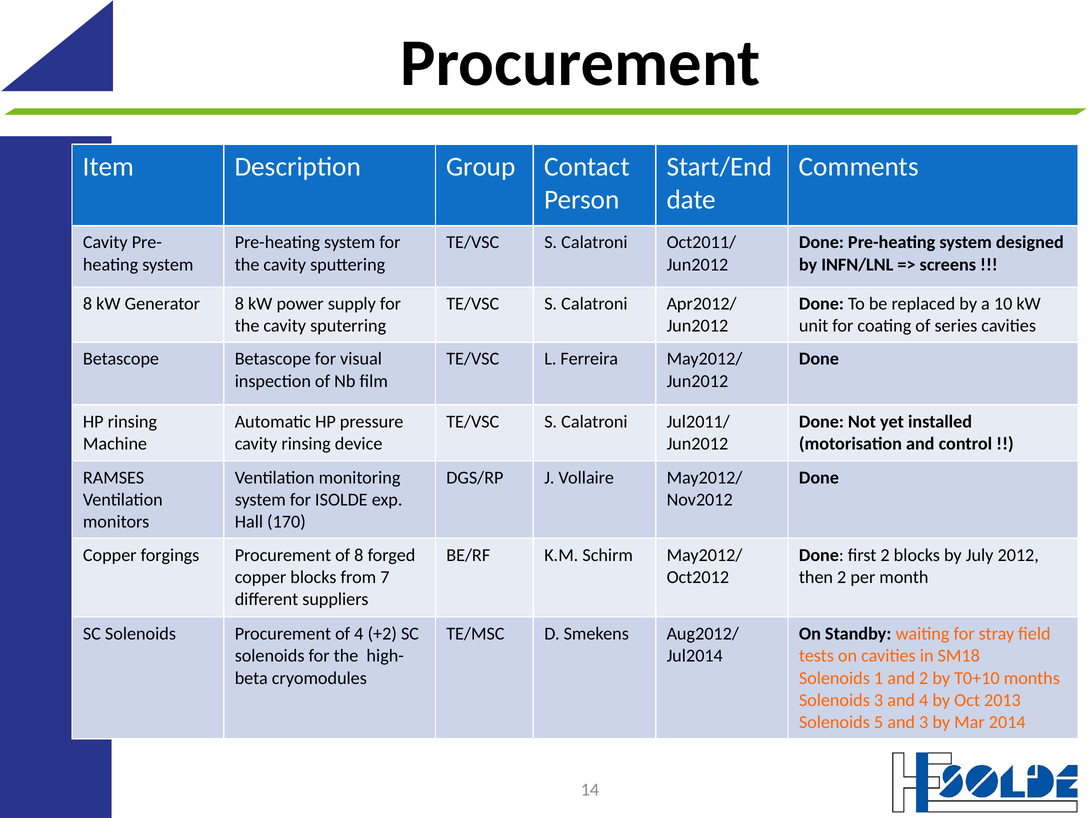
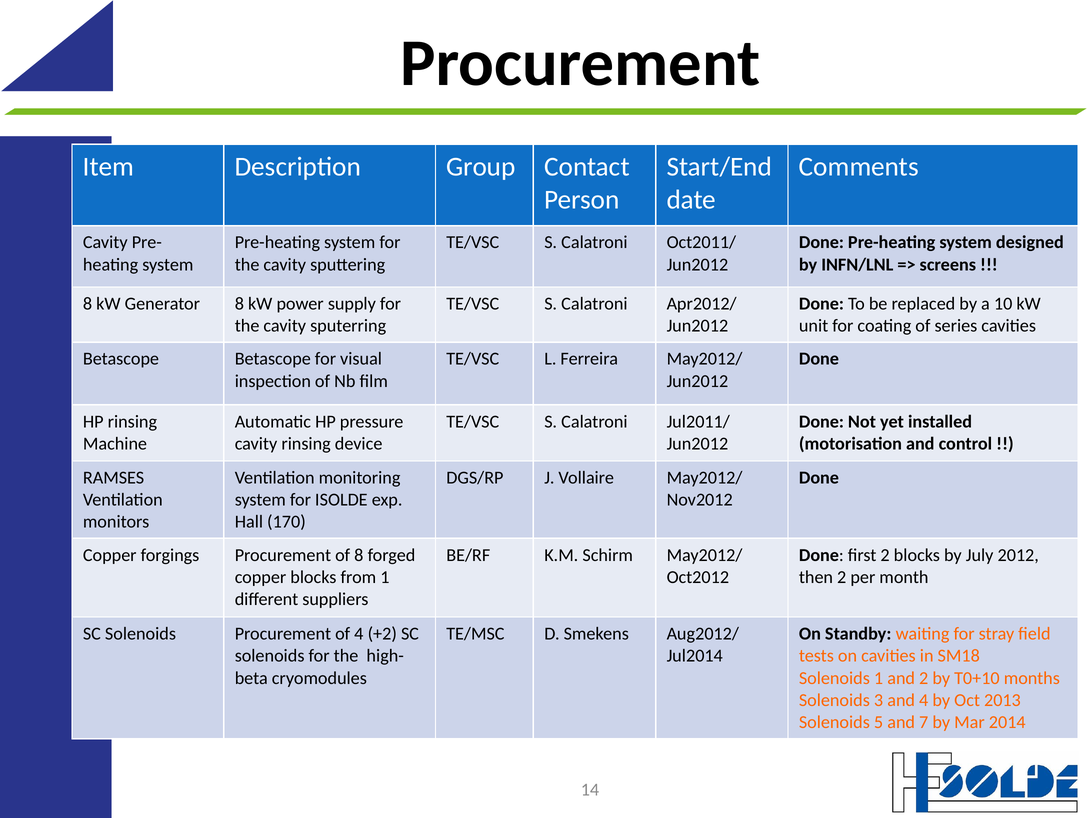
from 7: 7 -> 1 (385, 577)
and 3: 3 -> 7 (924, 723)
